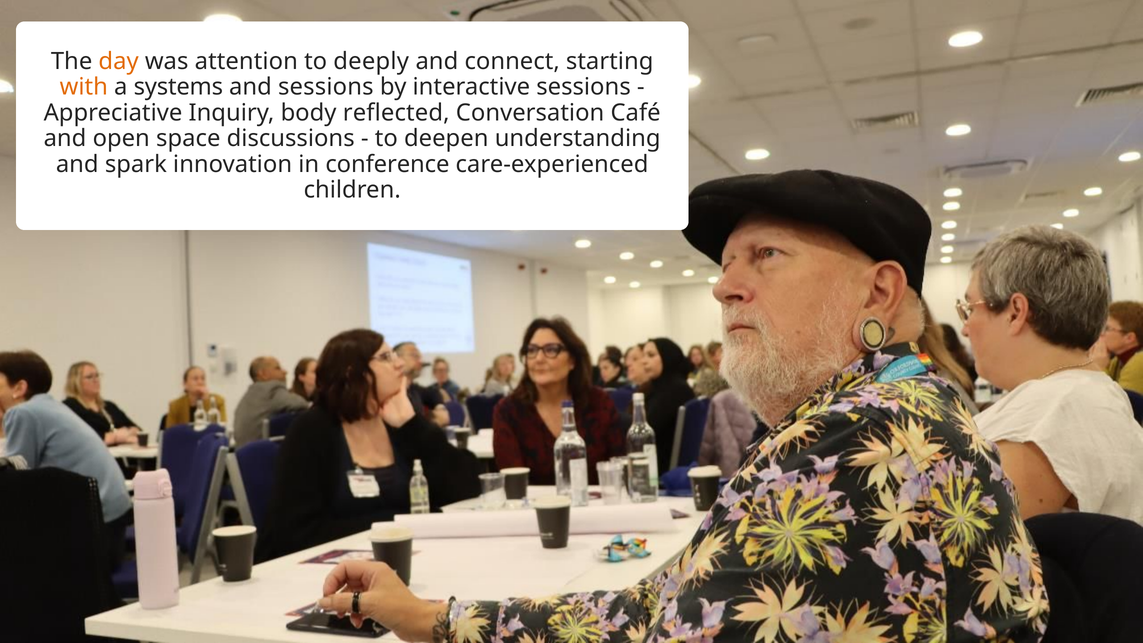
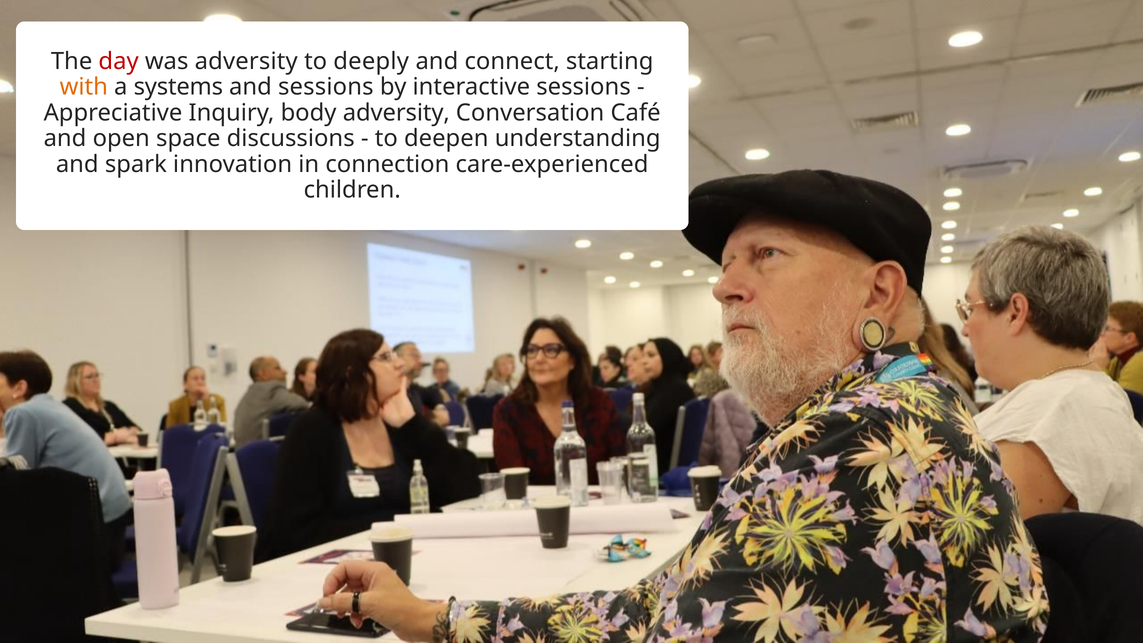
day colour: orange -> red (119, 61)
was attention: attention -> adversity (246, 61)
body reflected: reflected -> adversity (396, 113)
conference: conference -> connection (387, 164)
